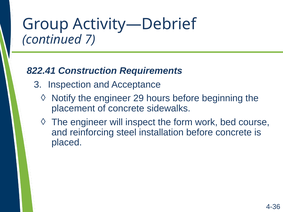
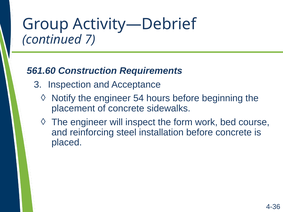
822.41: 822.41 -> 561.60 (41, 71)
29: 29 -> 54 (139, 98)
